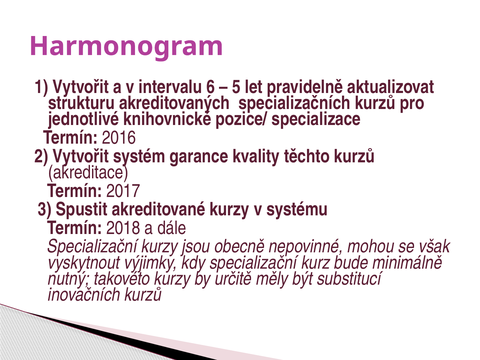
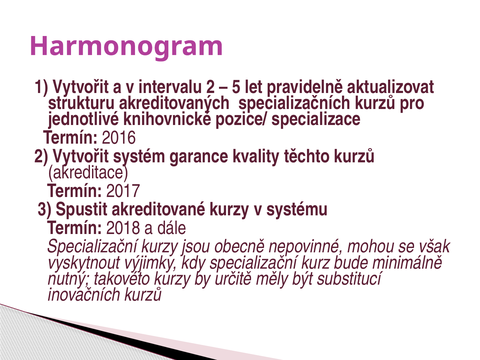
intervalu 6: 6 -> 2 (211, 87)
